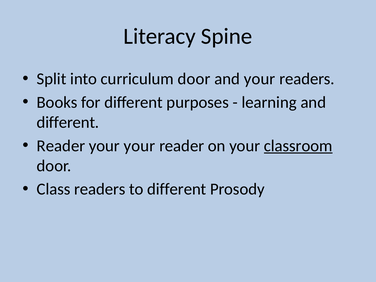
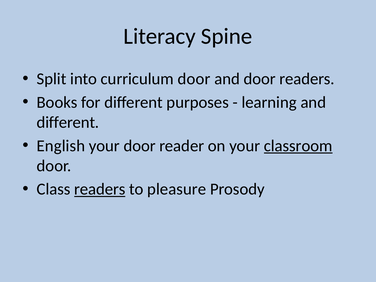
and your: your -> door (260, 79)
Reader: Reader -> English (61, 146)
your your: your -> door (140, 146)
readers underline: none -> present (100, 189)
to different: different -> pleasure (177, 189)
